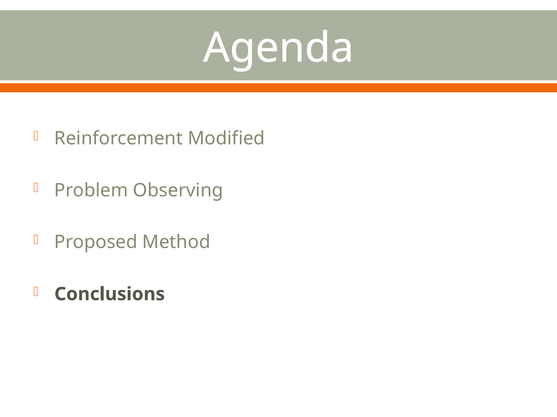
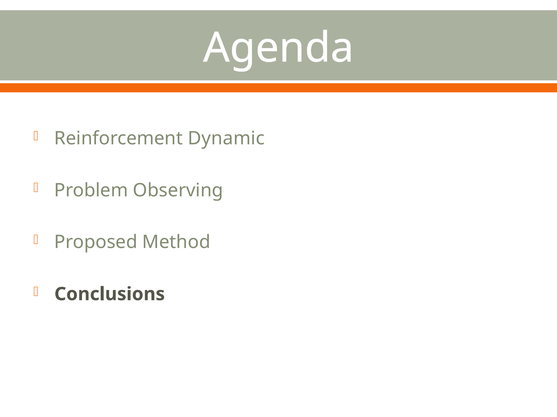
Modified: Modified -> Dynamic (226, 139)
